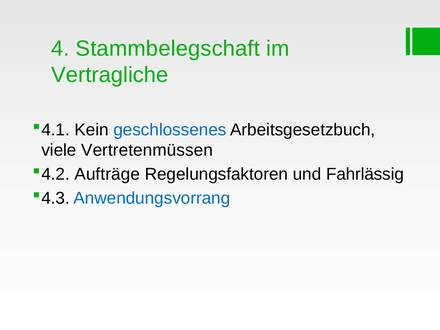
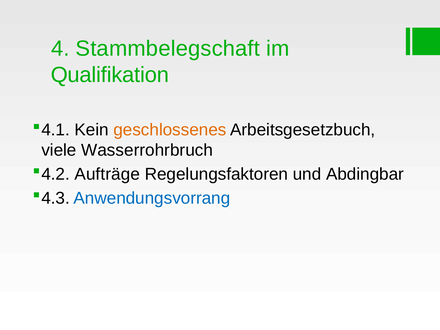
Vertragliche: Vertragliche -> Qualifikation (110, 75)
geschlossenes colour: blue -> orange (170, 130)
Vertretenmüssen: Vertretenmüssen -> Wasserrohrbruch (147, 150)
Fahrlässig: Fahrlässig -> Abdingbar (365, 174)
